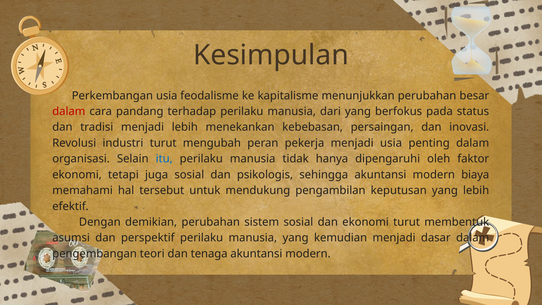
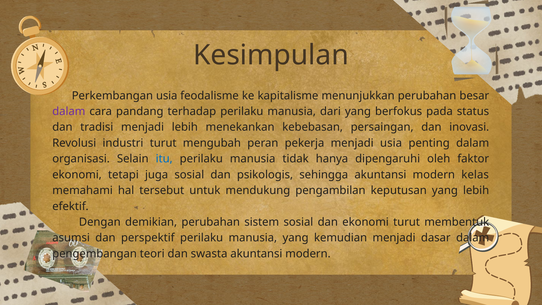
dalam colour: red -> purple (69, 111)
biaya: biaya -> kelas (475, 175)
tenaga: tenaga -> swasta (209, 254)
